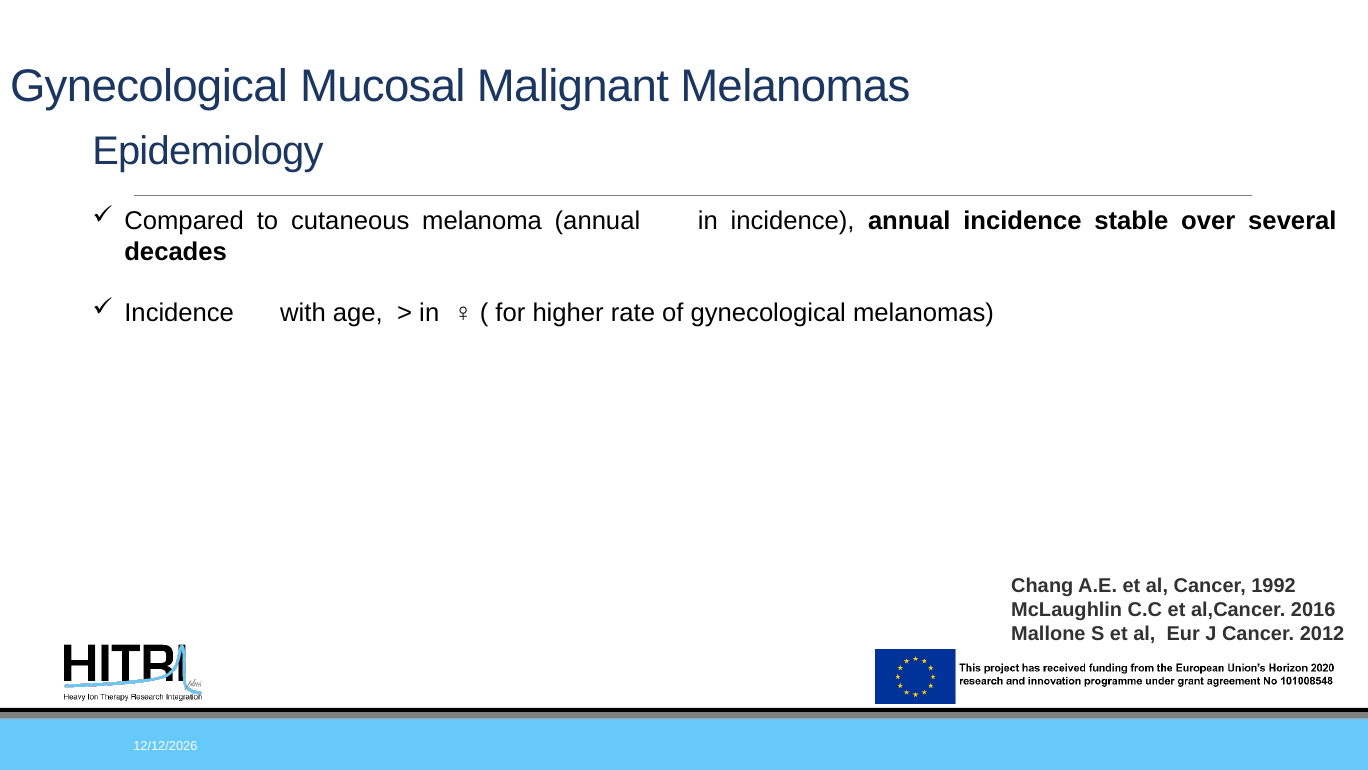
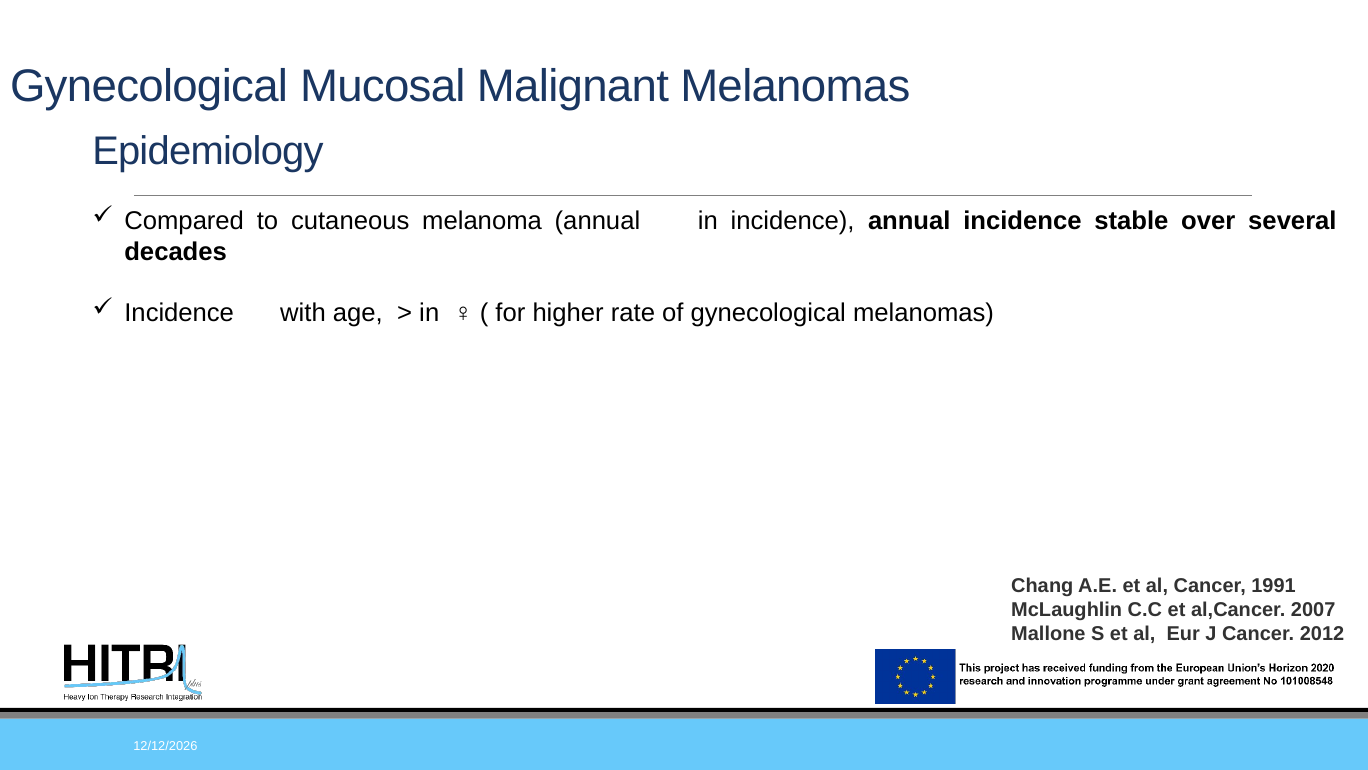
1992: 1992 -> 1991 (1274, 585)
2016: 2016 -> 2007 (1313, 609)
